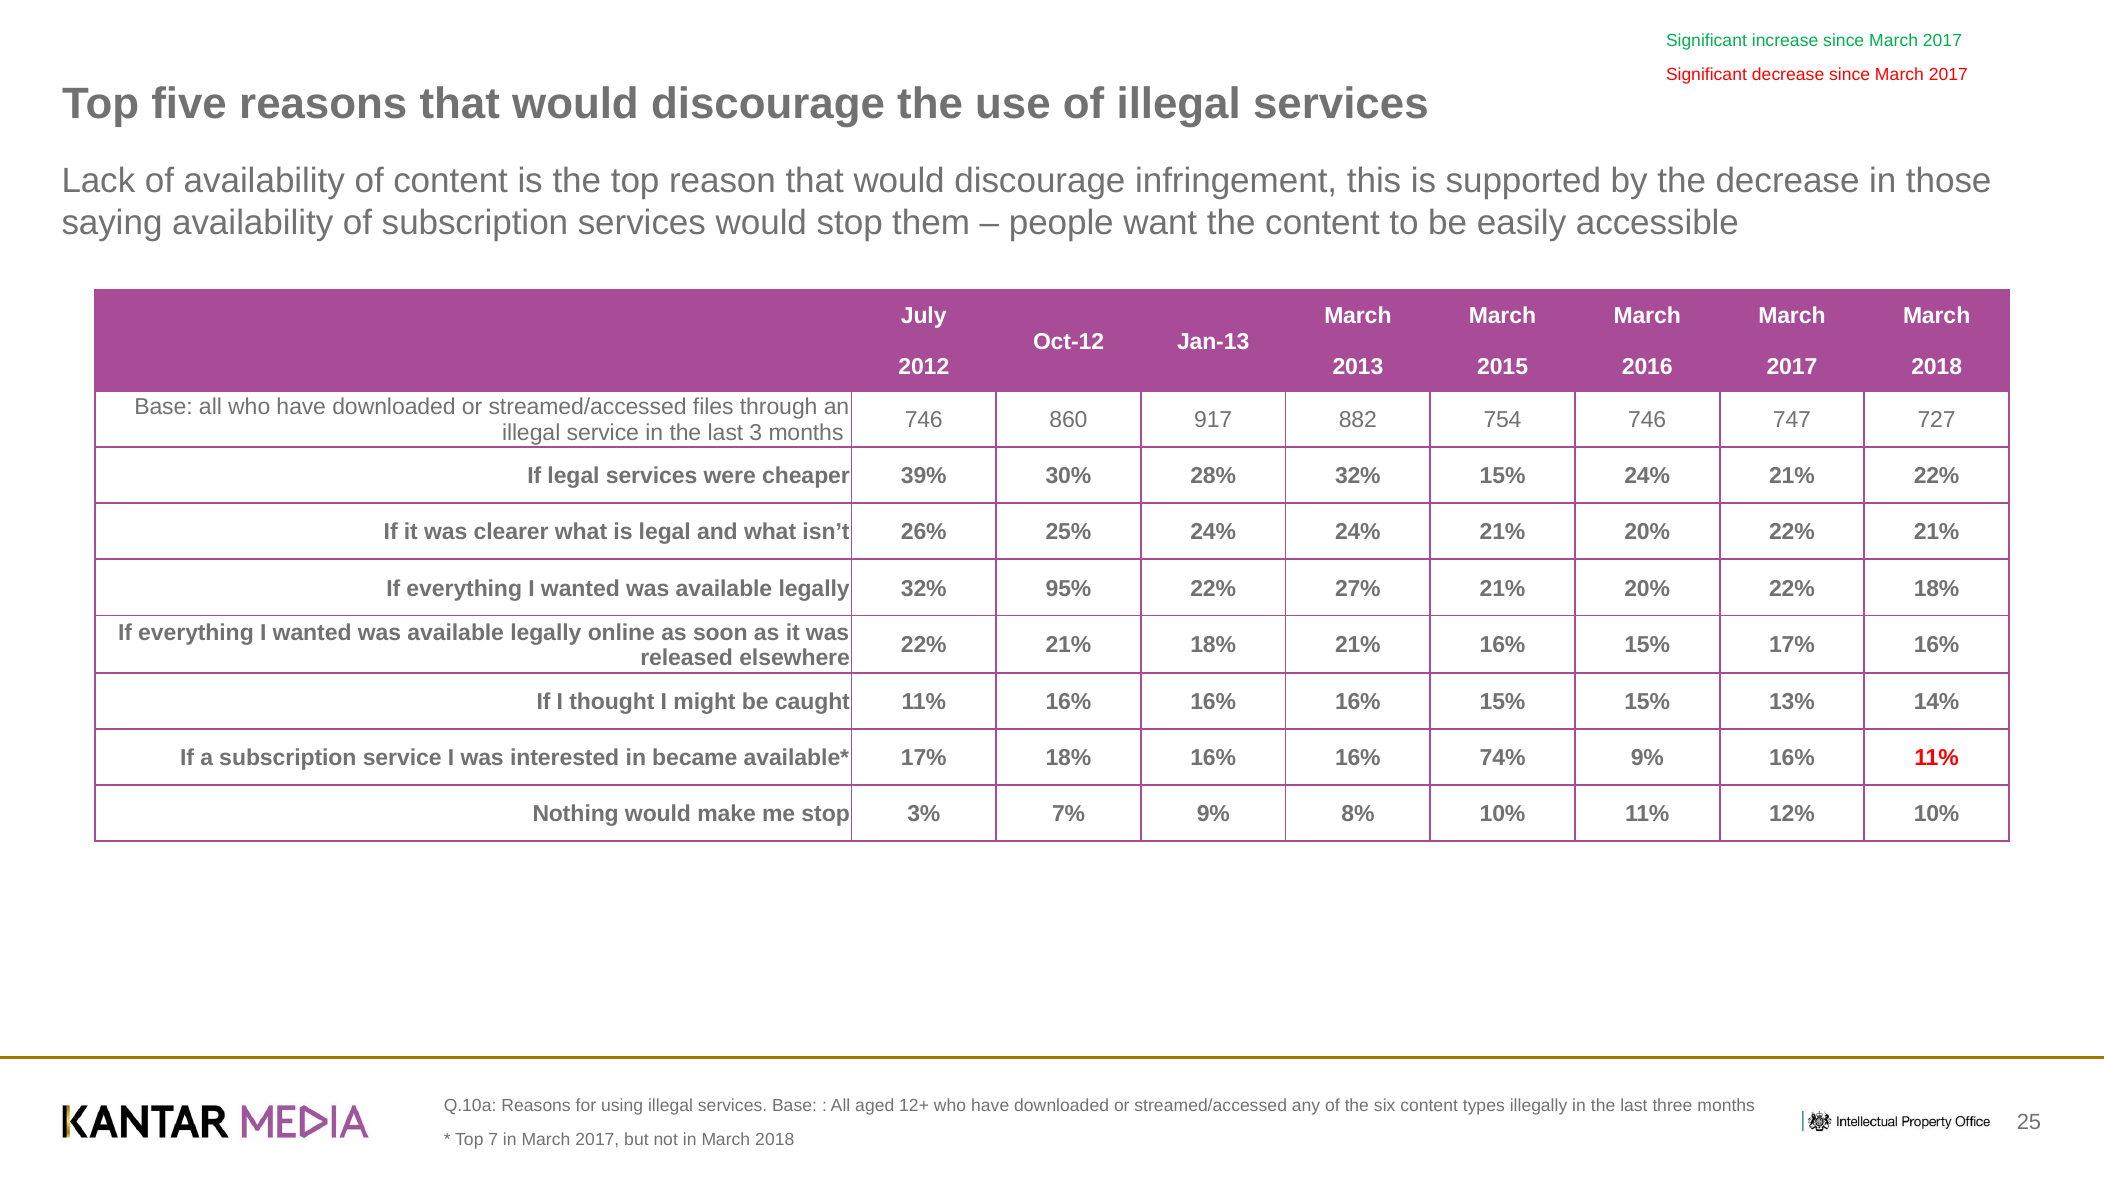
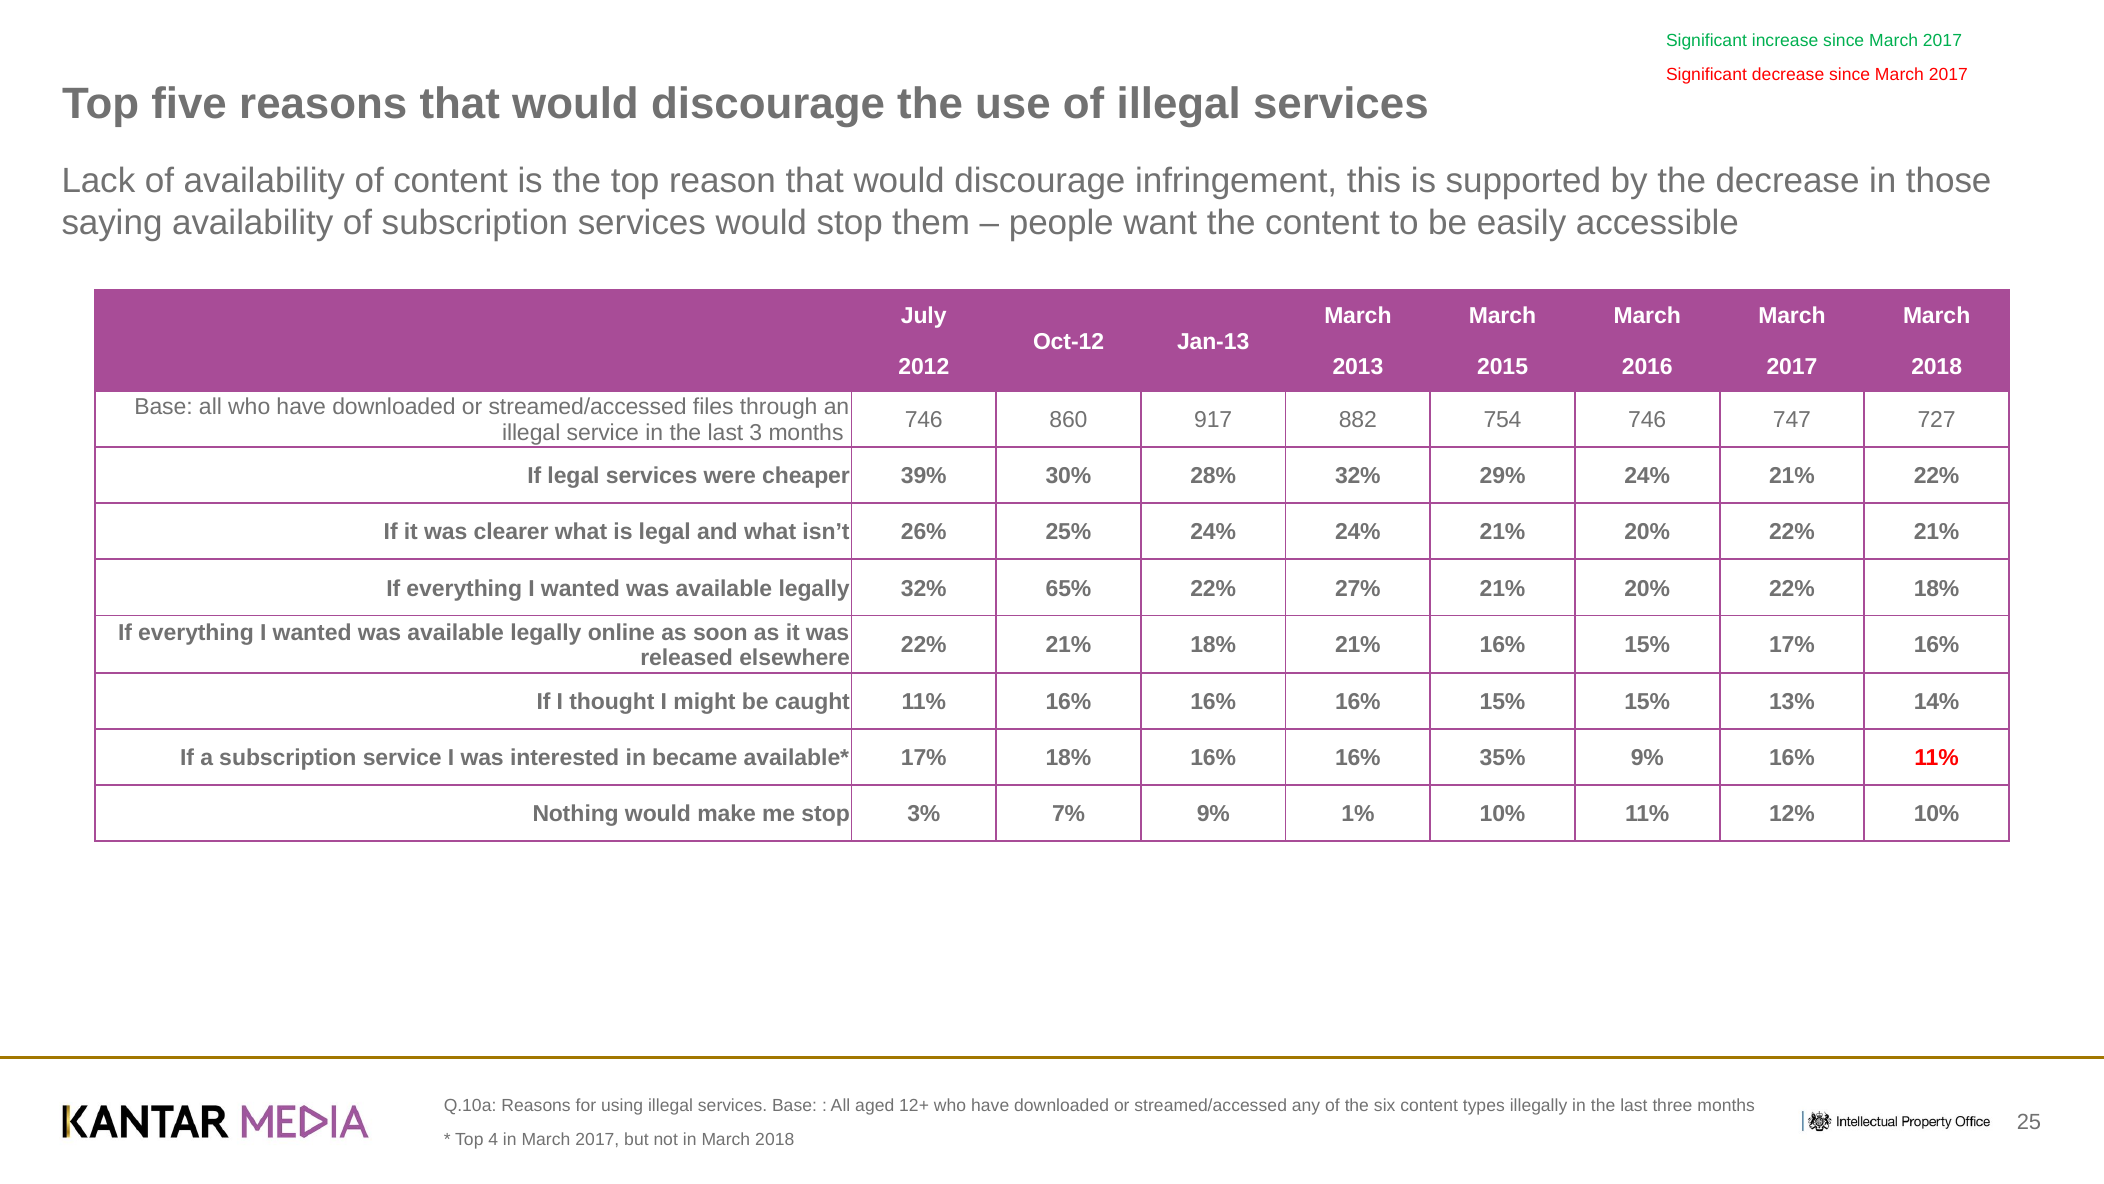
32% 15%: 15% -> 29% (1503, 476)
95%: 95% -> 65% (1069, 588)
74%: 74% -> 35% (1503, 758)
8%: 8% -> 1% (1358, 814)
7: 7 -> 4 (493, 1139)
